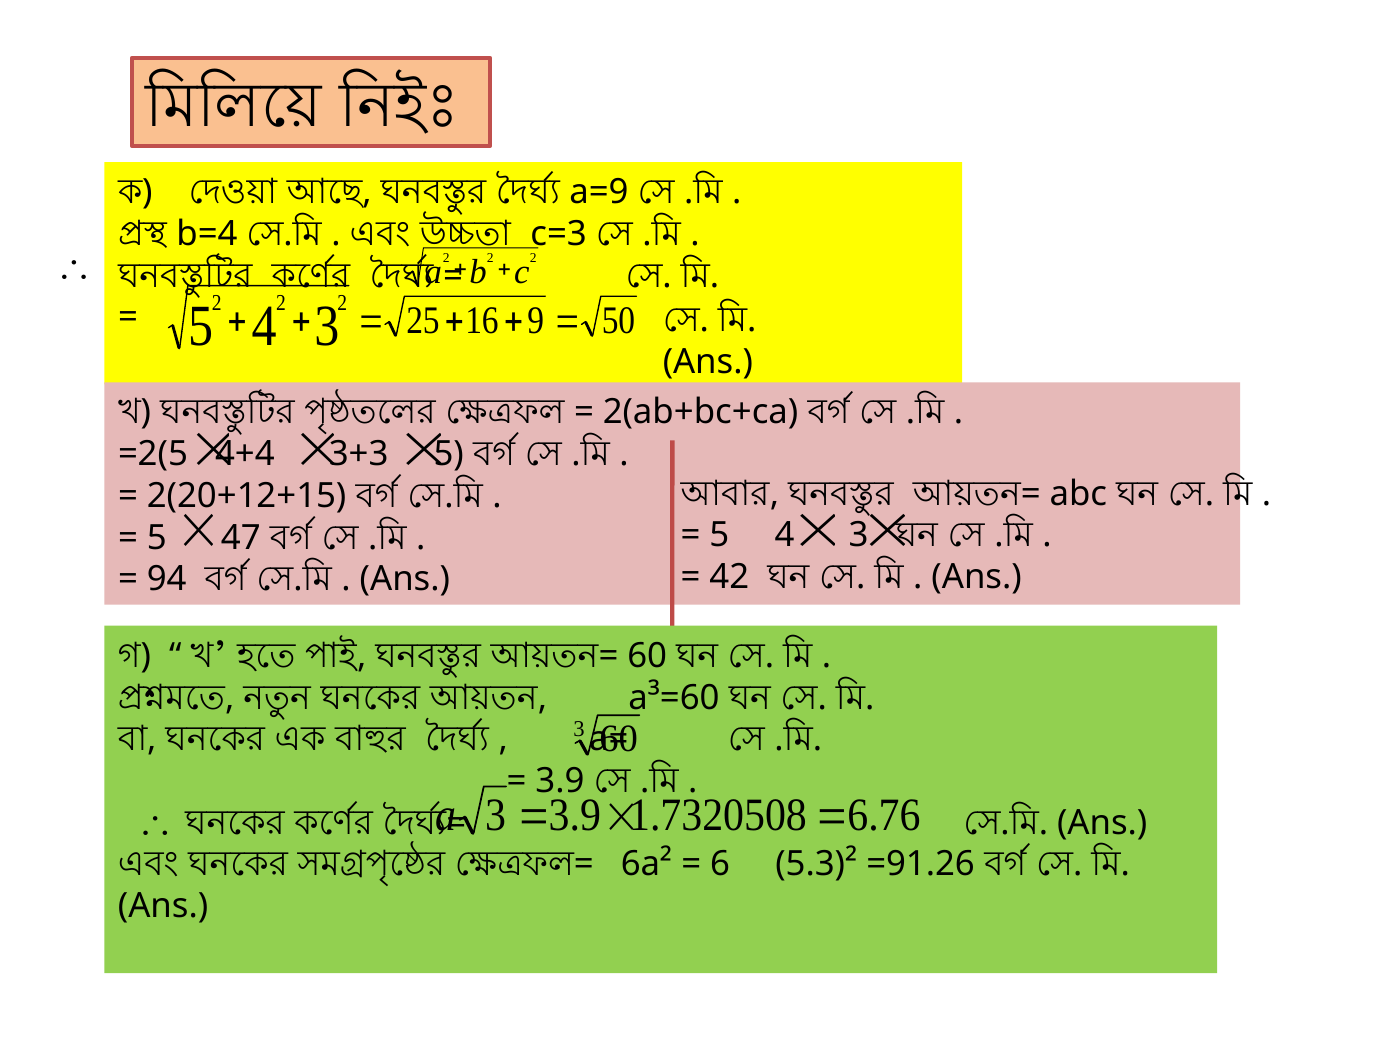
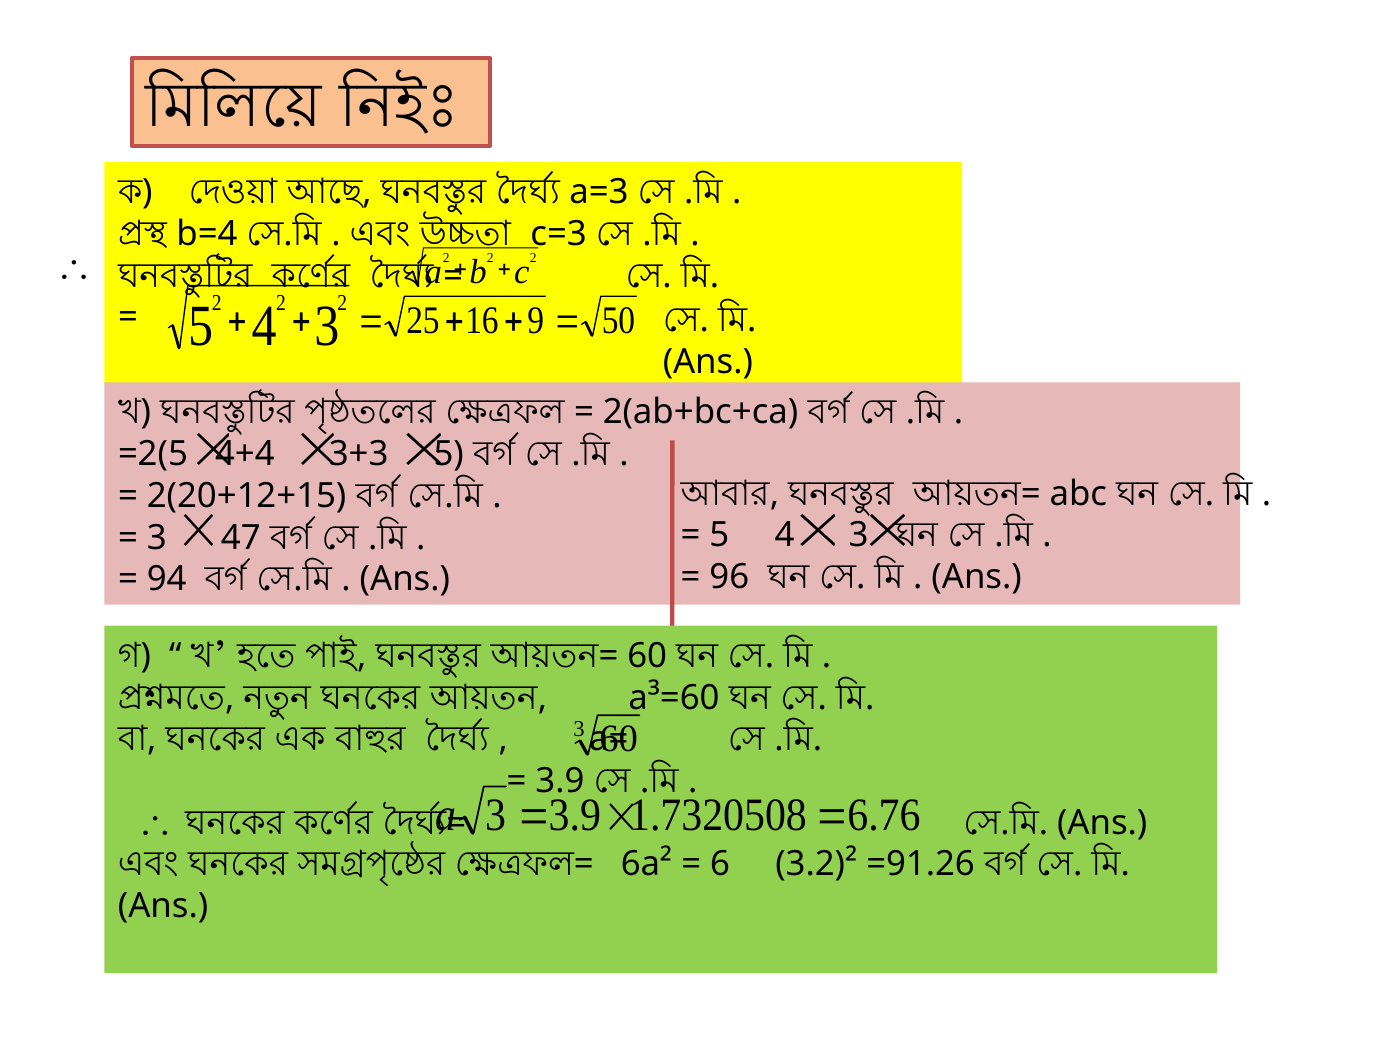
a=9: a=9 -> a=3 (599, 192)
5: 5 -> 3 (157, 538)
42: 42 -> 96 (729, 577)
5.3)²: 5.3)² -> 3.2)² (816, 865)
